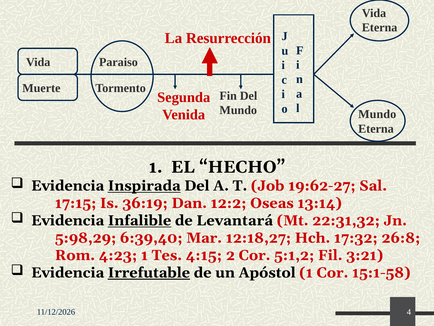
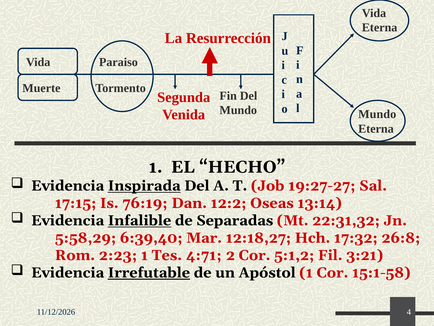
19:62-27: 19:62-27 -> 19:27-27 (322, 185)
36:19: 36:19 -> 76:19 (145, 203)
Levantará: Levantará -> Separadas (235, 220)
5:98,29: 5:98,29 -> 5:58,29 (86, 238)
4:23: 4:23 -> 2:23 (118, 255)
4:15: 4:15 -> 4:71 (204, 255)
